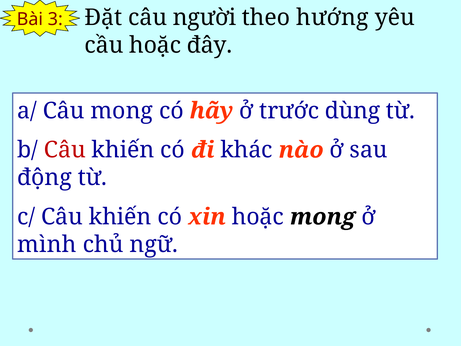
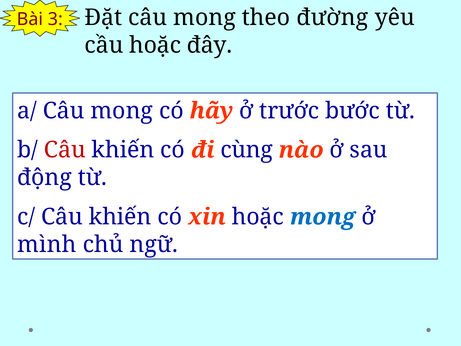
Đặt câu người: người -> mong (204, 18)
hướng: hướng -> đường (332, 18)
dùng: dùng -> bước (352, 111)
khác: khác -> cùng (247, 150)
mong colour: black -> blue (323, 217)
